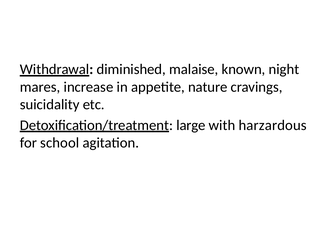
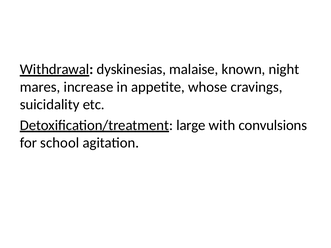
diminished: diminished -> dyskinesias (131, 69)
nature: nature -> whose (208, 87)
harzardous: harzardous -> convulsions (273, 125)
